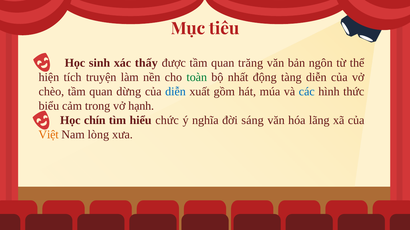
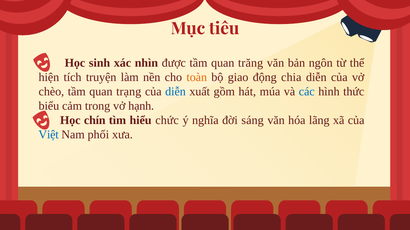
thấy: thấy -> nhìn (146, 63)
toàn colour: green -> orange (197, 78)
nhất: nhất -> giao (238, 78)
tàng: tàng -> chia (291, 78)
dừng: dừng -> trạng (129, 92)
Việt colour: orange -> blue (49, 135)
lòng: lòng -> phối (98, 135)
